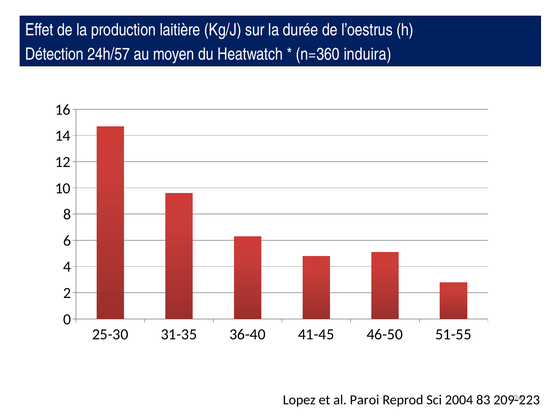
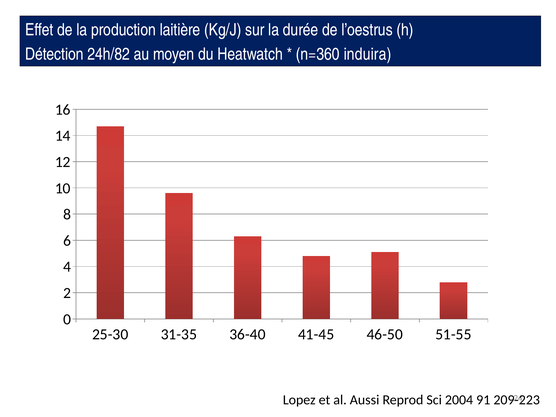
24h/57: 24h/57 -> 24h/82 (109, 54)
Paroi: Paroi -> Aussi (365, 400)
83: 83 -> 91 (483, 400)
